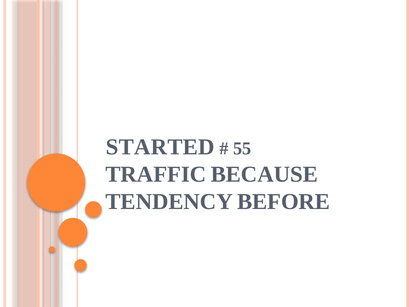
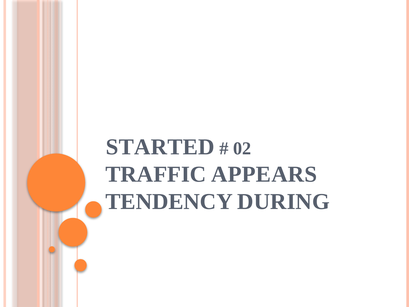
55: 55 -> 02 (242, 148)
BECAUSE: BECAUSE -> APPEARS (264, 174)
BEFORE: BEFORE -> DURING (284, 201)
